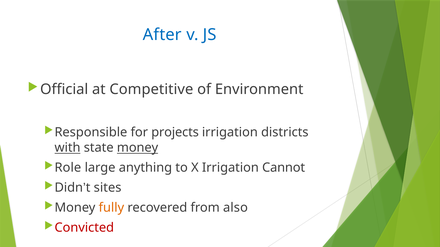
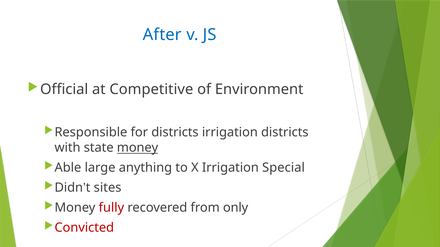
for projects: projects -> districts (175, 133)
with underline: present -> none (68, 148)
Role: Role -> Able (68, 168)
Cannot: Cannot -> Special (283, 168)
fully colour: orange -> red (111, 208)
also: also -> only (236, 208)
